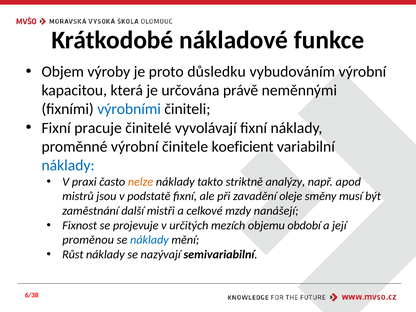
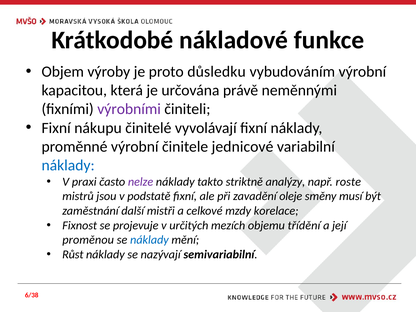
výrobními colour: blue -> purple (129, 109)
pracuje: pracuje -> nákupu (98, 128)
koeficient: koeficient -> jednicové (243, 147)
nelze colour: orange -> purple (141, 182)
apod: apod -> roste (348, 182)
nanášejí: nanášejí -> korelace (276, 211)
období: období -> třídění (304, 225)
